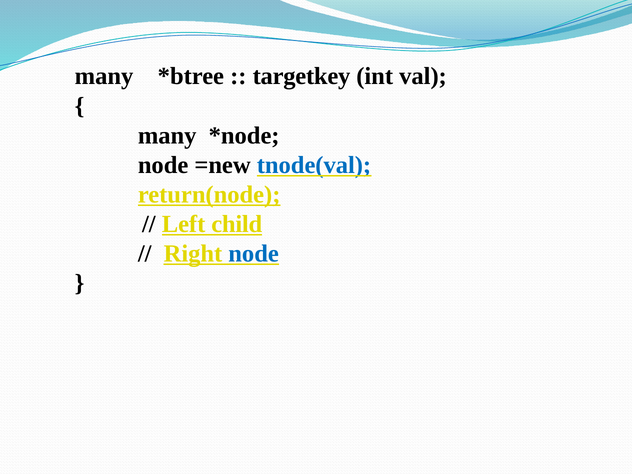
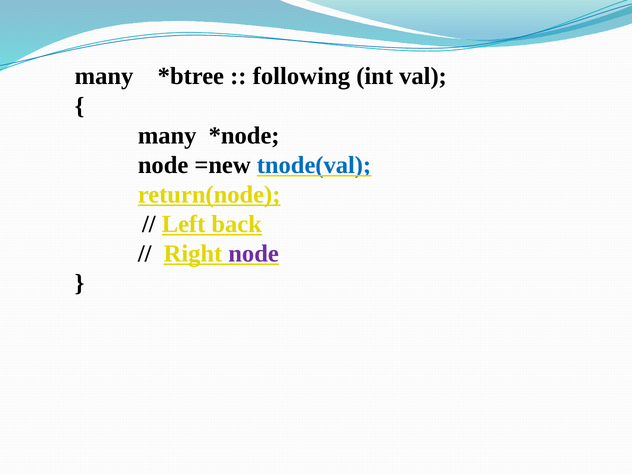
targetkey: targetkey -> following (301, 76)
child: child -> back (237, 224)
node colour: blue -> purple (254, 253)
